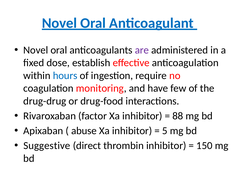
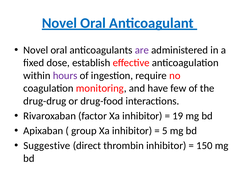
hours colour: blue -> purple (65, 76)
88: 88 -> 19 (178, 116)
abuse: abuse -> group (84, 131)
